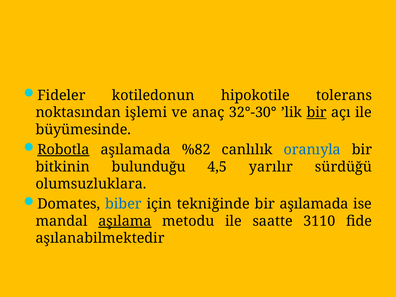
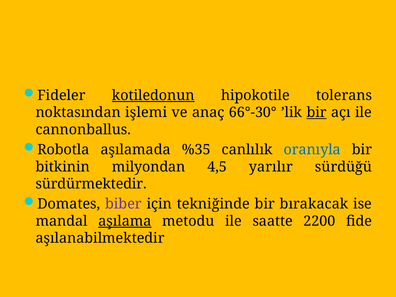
kotiledonun underline: none -> present (153, 95)
32°-30°: 32°-30° -> 66°-30° (253, 112)
büyümesinde: büyümesinde -> cannonballus (83, 130)
Robotla underline: present -> none (63, 150)
%82: %82 -> %35 (196, 150)
bulunduğu: bulunduğu -> milyondan (149, 167)
olumsuzluklara: olumsuzluklara -> sürdürmektedir (91, 184)
biber colour: blue -> purple (123, 204)
bir aşılamada: aşılamada -> bırakacak (314, 204)
3110: 3110 -> 2200 (319, 221)
